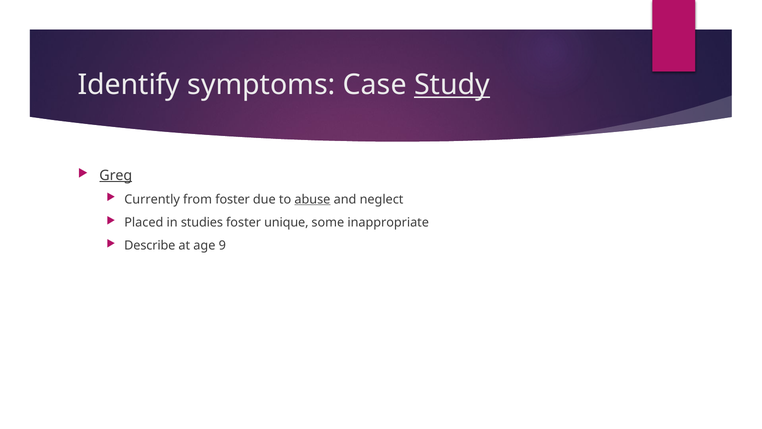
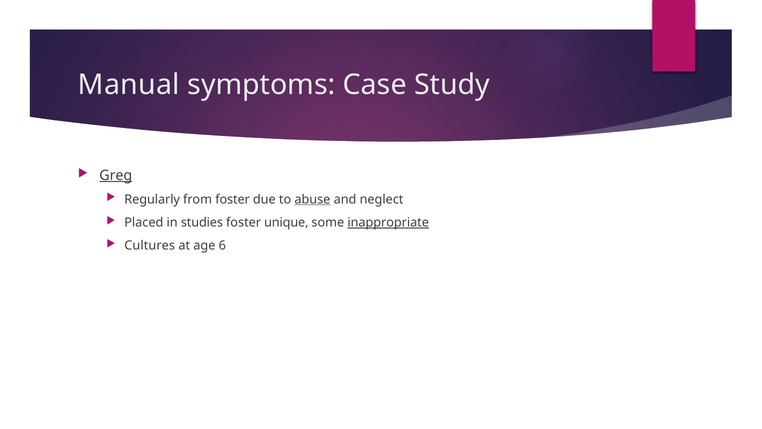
Identify: Identify -> Manual (129, 85)
Study underline: present -> none (452, 85)
Currently: Currently -> Regularly (152, 199)
inappropriate underline: none -> present (388, 222)
Describe: Describe -> Cultures (150, 246)
9: 9 -> 6 (222, 246)
